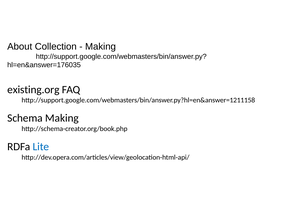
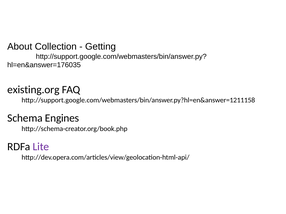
Making: Making -> Getting (100, 47)
Schema Making: Making -> Engines (62, 118)
Lite colour: blue -> purple (41, 147)
